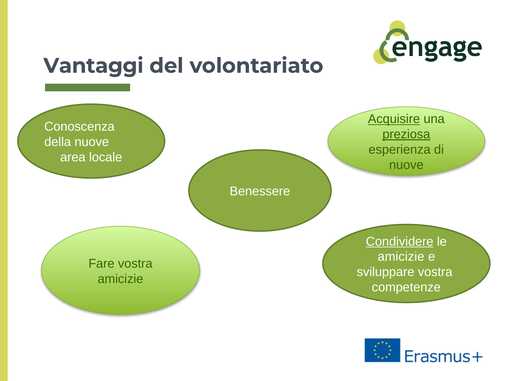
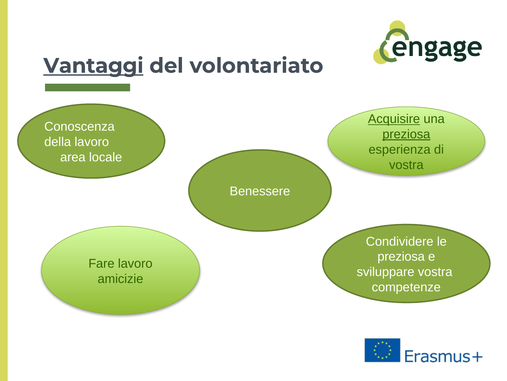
Vantaggi underline: none -> present (93, 66)
della nuove: nuove -> lavoro (92, 142)
nuove: nuove -> vostra (406, 165)
Condividere underline: present -> none (400, 241)
amicizie: amicizie -> preziosa (401, 256)
Fare vostra: vostra -> lavoro (135, 263)
